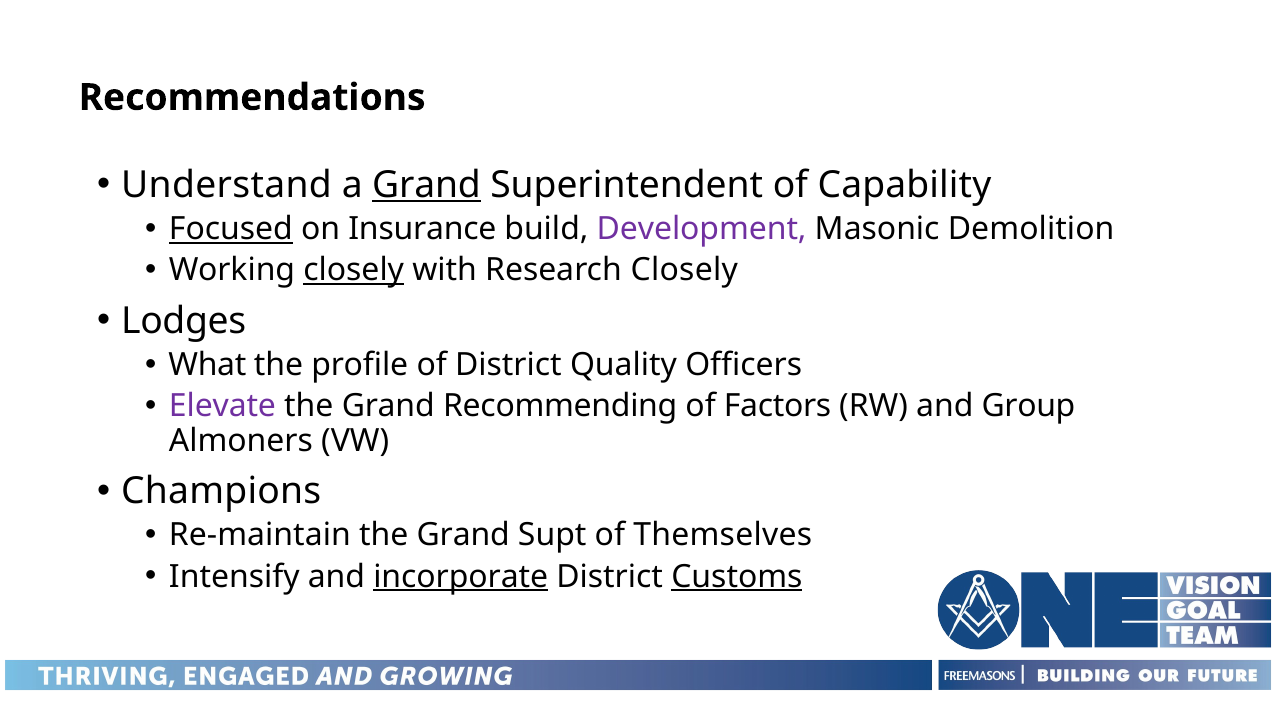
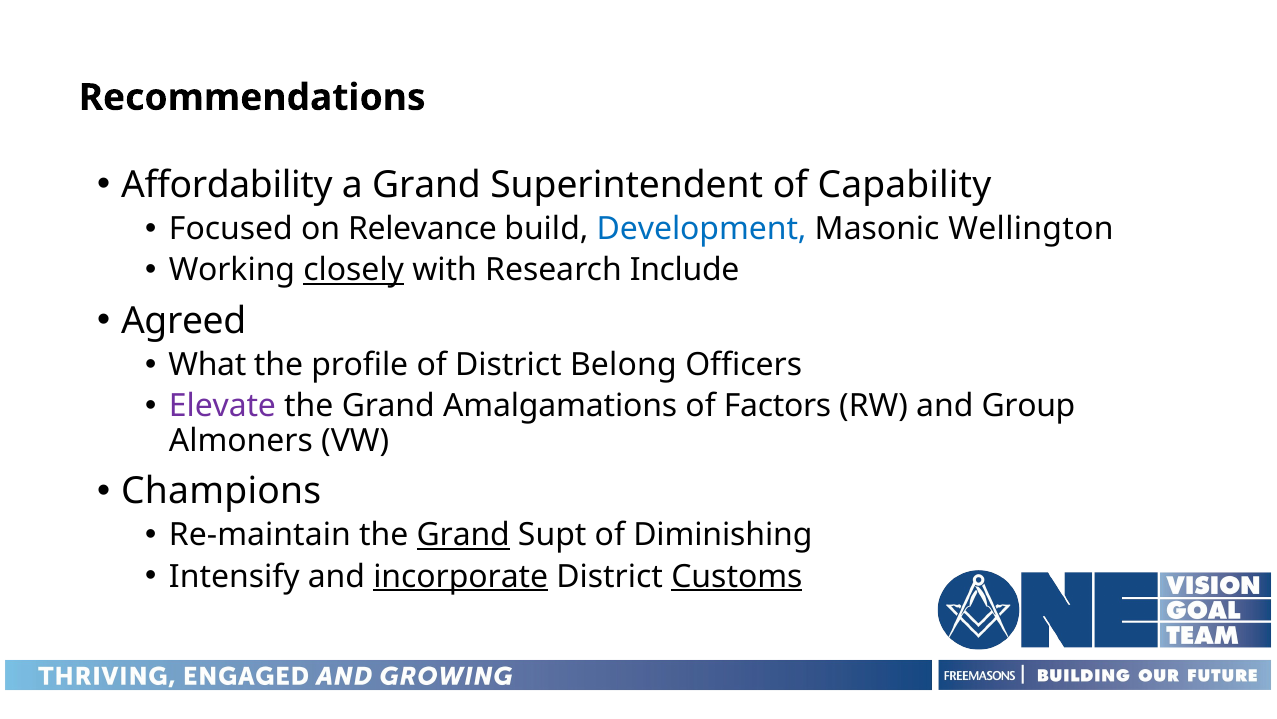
Understand: Understand -> Affordability (227, 185)
Grand underline: present -> none (427, 185)
Focused underline: present -> none (231, 229)
Insurance: Insurance -> Relevance (422, 229)
Development colour: purple -> blue (702, 229)
Demolition: Demolition -> Wellington (1031, 229)
Research Closely: Closely -> Include (685, 270)
Lodges: Lodges -> Agreed (184, 321)
Quality: Quality -> Belong (623, 365)
Recommending: Recommending -> Amalgamations (560, 406)
Grand underline: none -> present (463, 535)
Themselves: Themselves -> Diminishing (723, 535)
